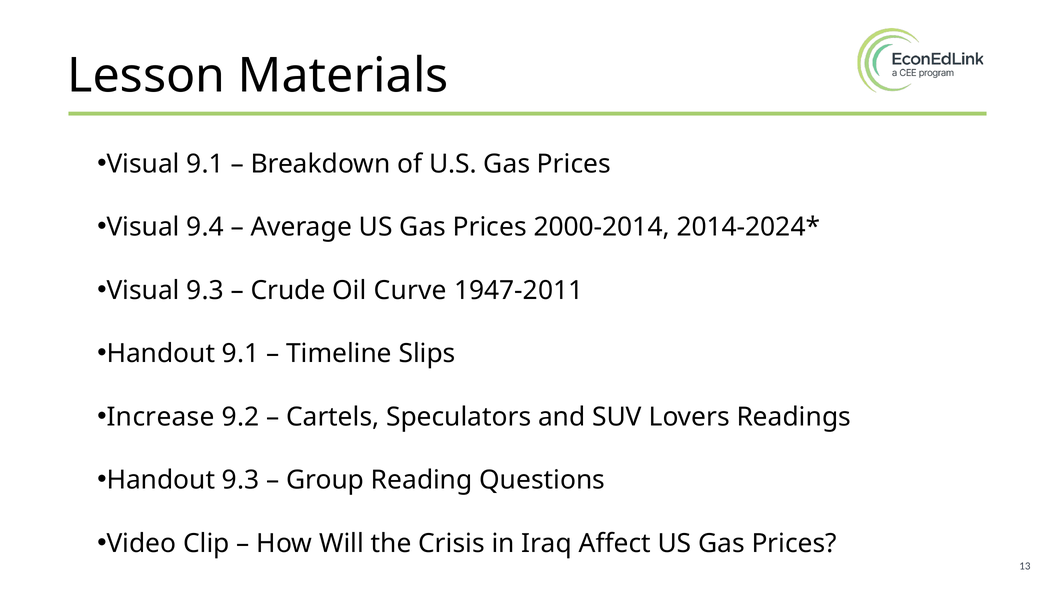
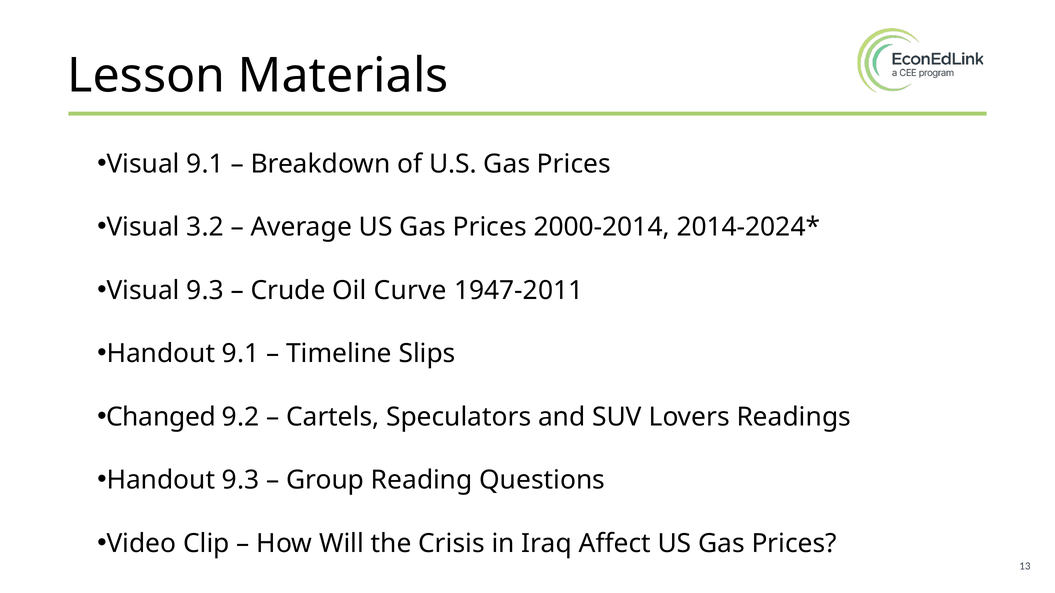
9.4: 9.4 -> 3.2 (205, 227)
Increase: Increase -> Changed (161, 417)
